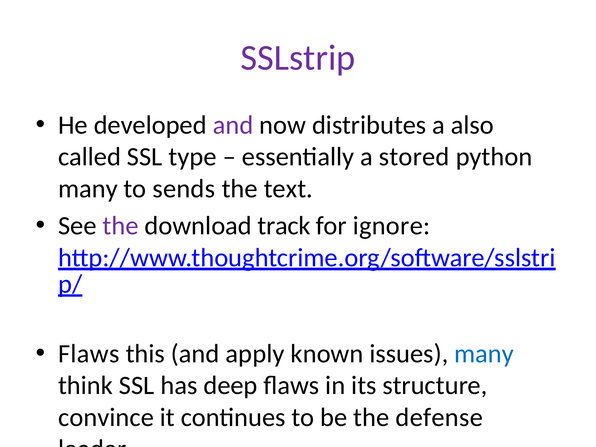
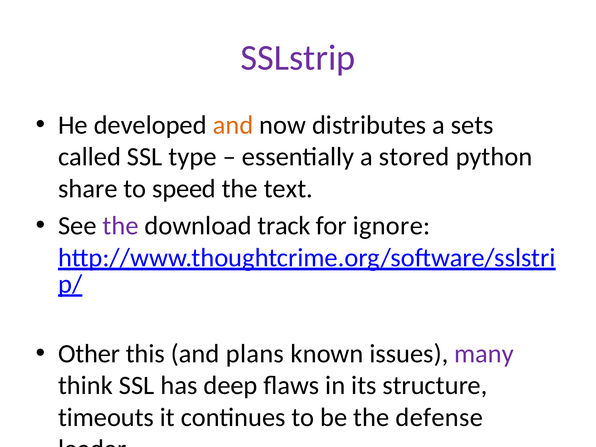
and colour: purple -> orange (233, 125)
also: also -> sets (472, 125)
many: many -> share (88, 189)
sends: sends -> speed (184, 189)
Flaws: Flaws -> Other (89, 354)
apply: apply -> plans (255, 354)
many colour: blue -> purple (484, 354)
convince: convince -> timeouts (106, 417)
